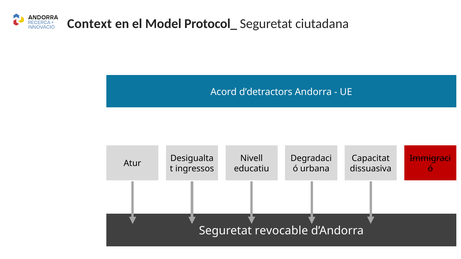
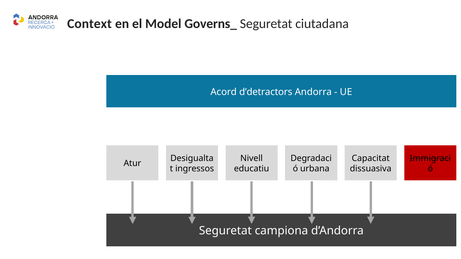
Protocol_: Protocol_ -> Governs_ (211, 24)
revocable: revocable -> campiona (281, 231)
